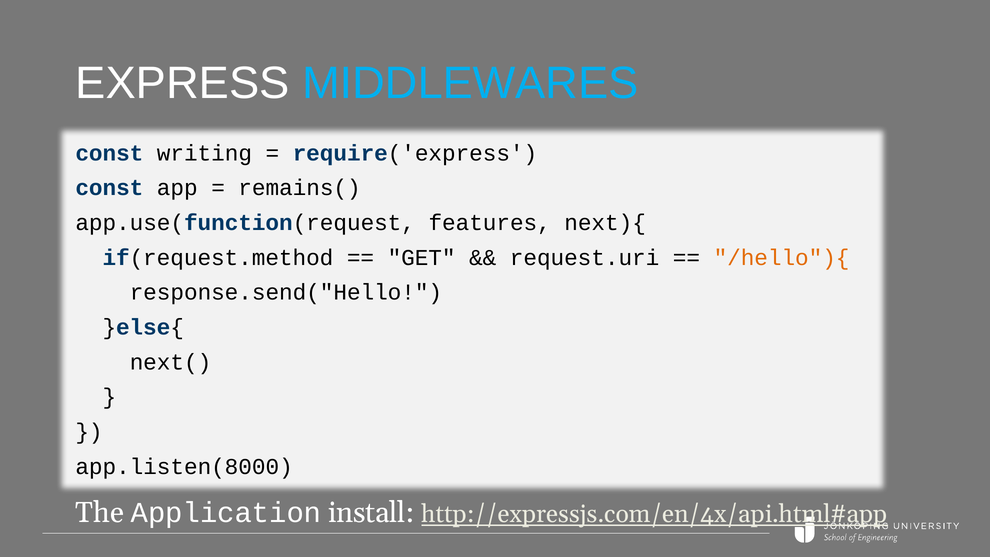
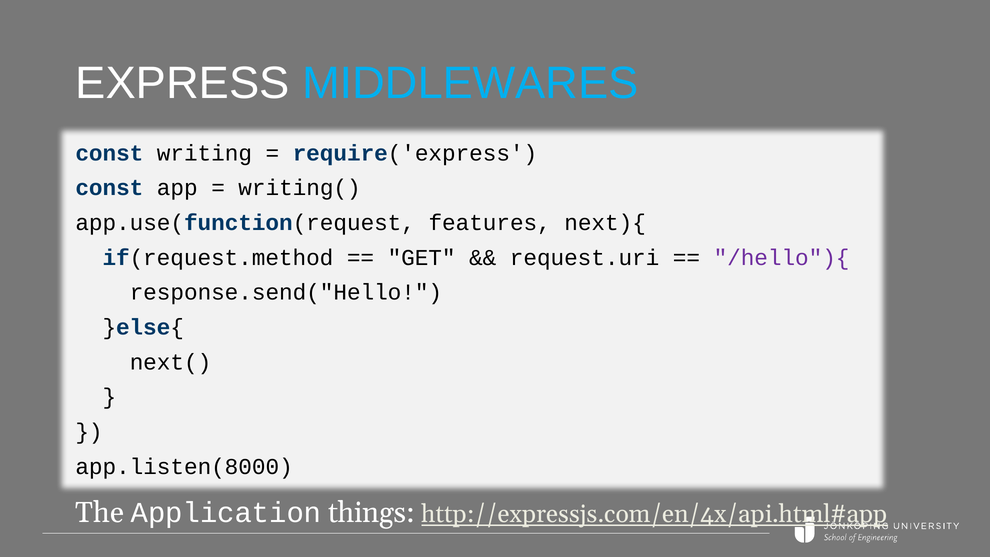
remains(: remains( -> writing( (300, 188)
/hello"){ colour: orange -> purple (782, 258)
install: install -> things (371, 513)
